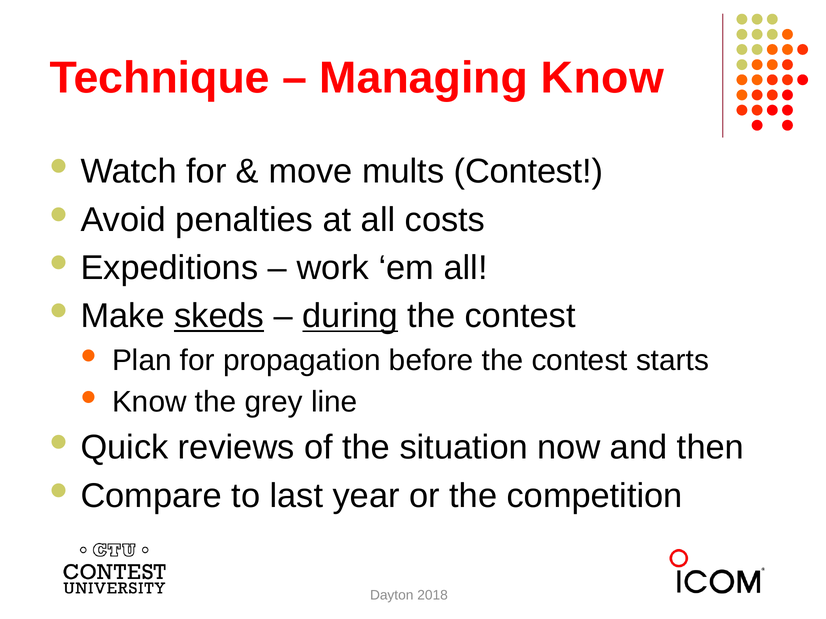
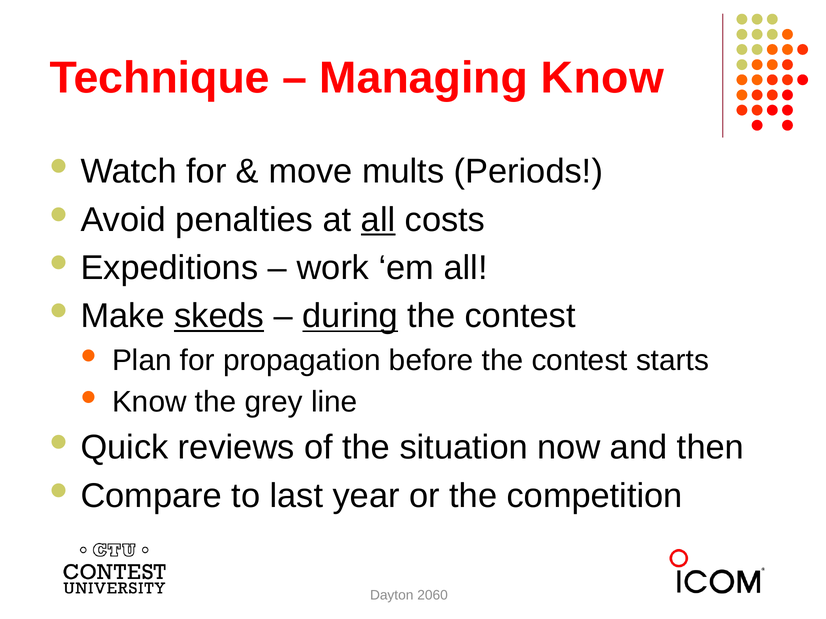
mults Contest: Contest -> Periods (528, 172)
all underline: none -> present (378, 220)
2018: 2018 -> 2060 (433, 596)
